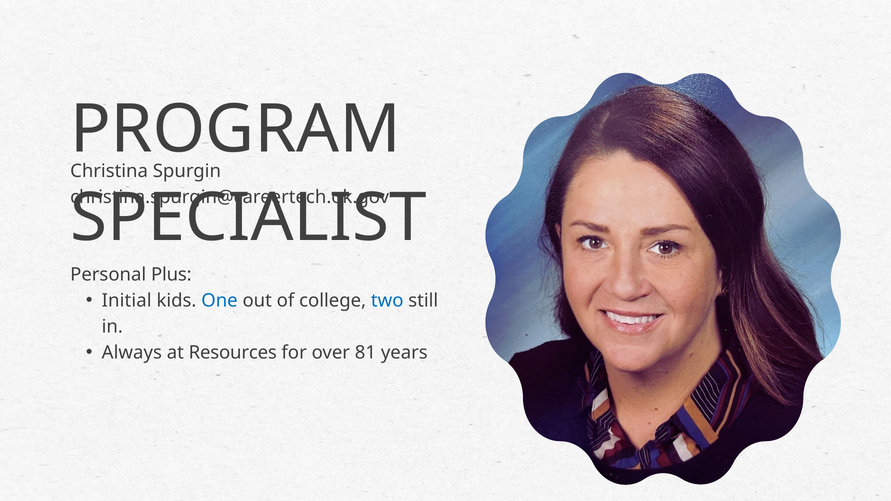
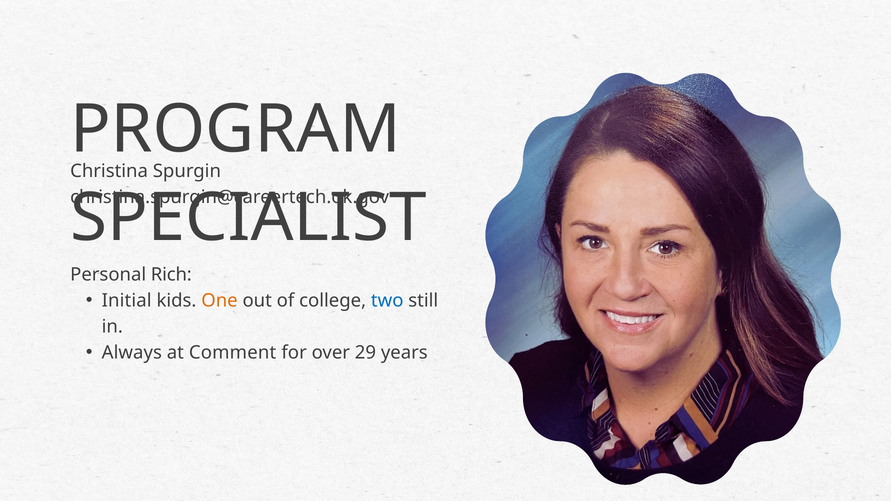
Plus: Plus -> Rich (171, 275)
One colour: blue -> orange (219, 301)
Resources: Resources -> Comment (233, 353)
81: 81 -> 29 (365, 353)
